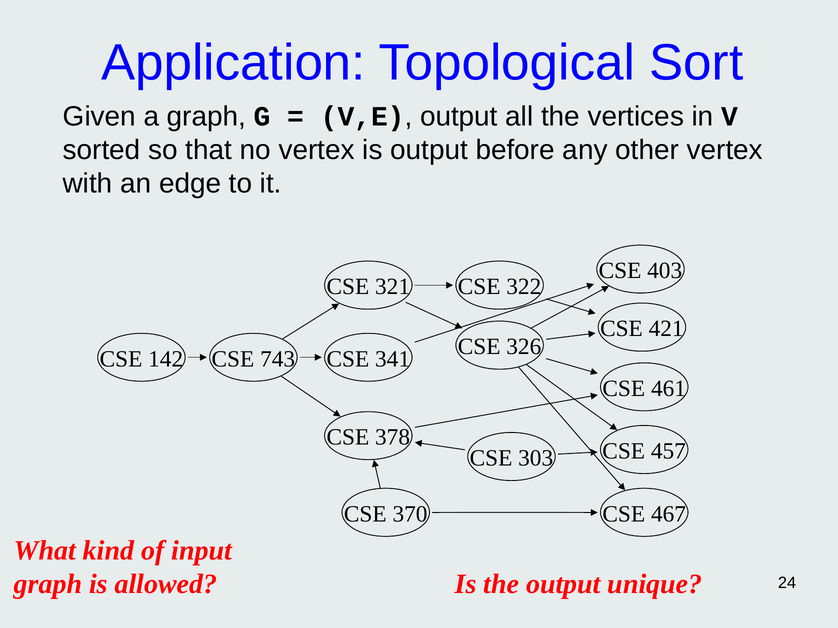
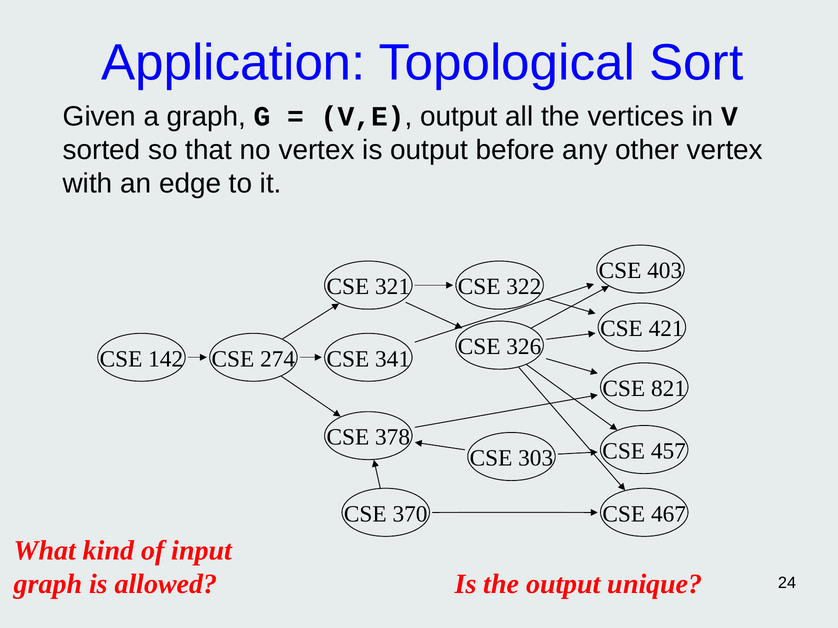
743: 743 -> 274 (278, 359)
461: 461 -> 821 (668, 389)
